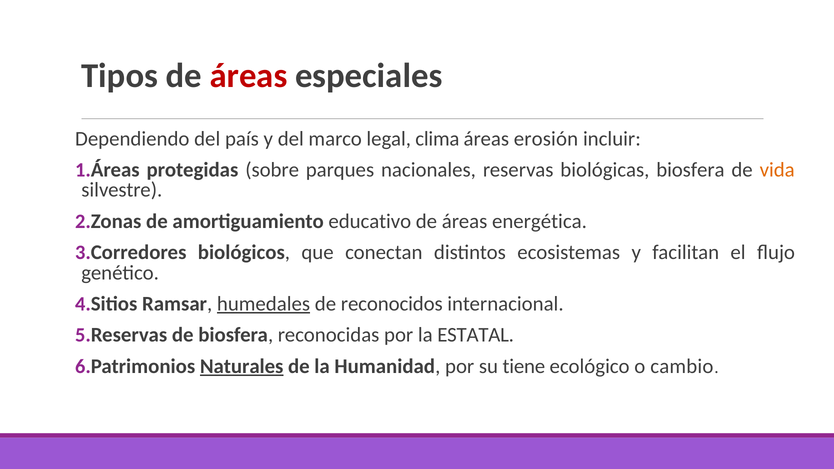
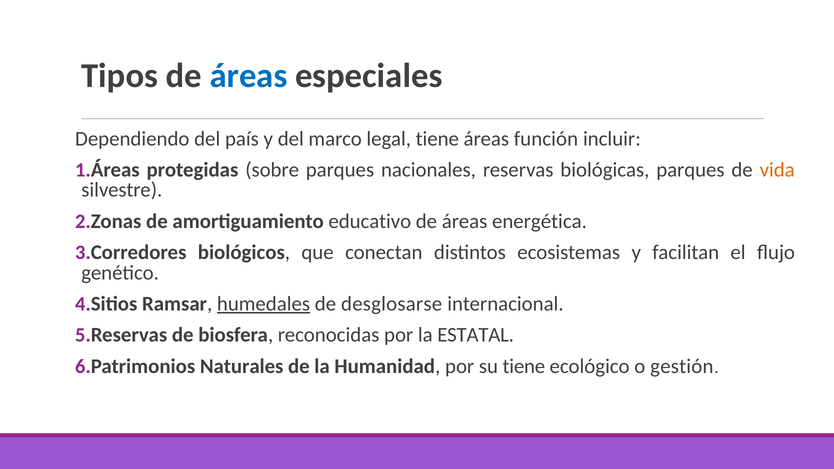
áreas colour: red -> blue (249, 76)
legal clima: clima -> tiene (437, 139)
erosión: erosión -> función (546, 139)
biológicas biosfera: biosfera -> parques (690, 170)
reconocidos: reconocidos -> desglosarse (392, 304)
Naturales underline: present -> none (242, 366)
cambio: cambio -> gestión (682, 366)
